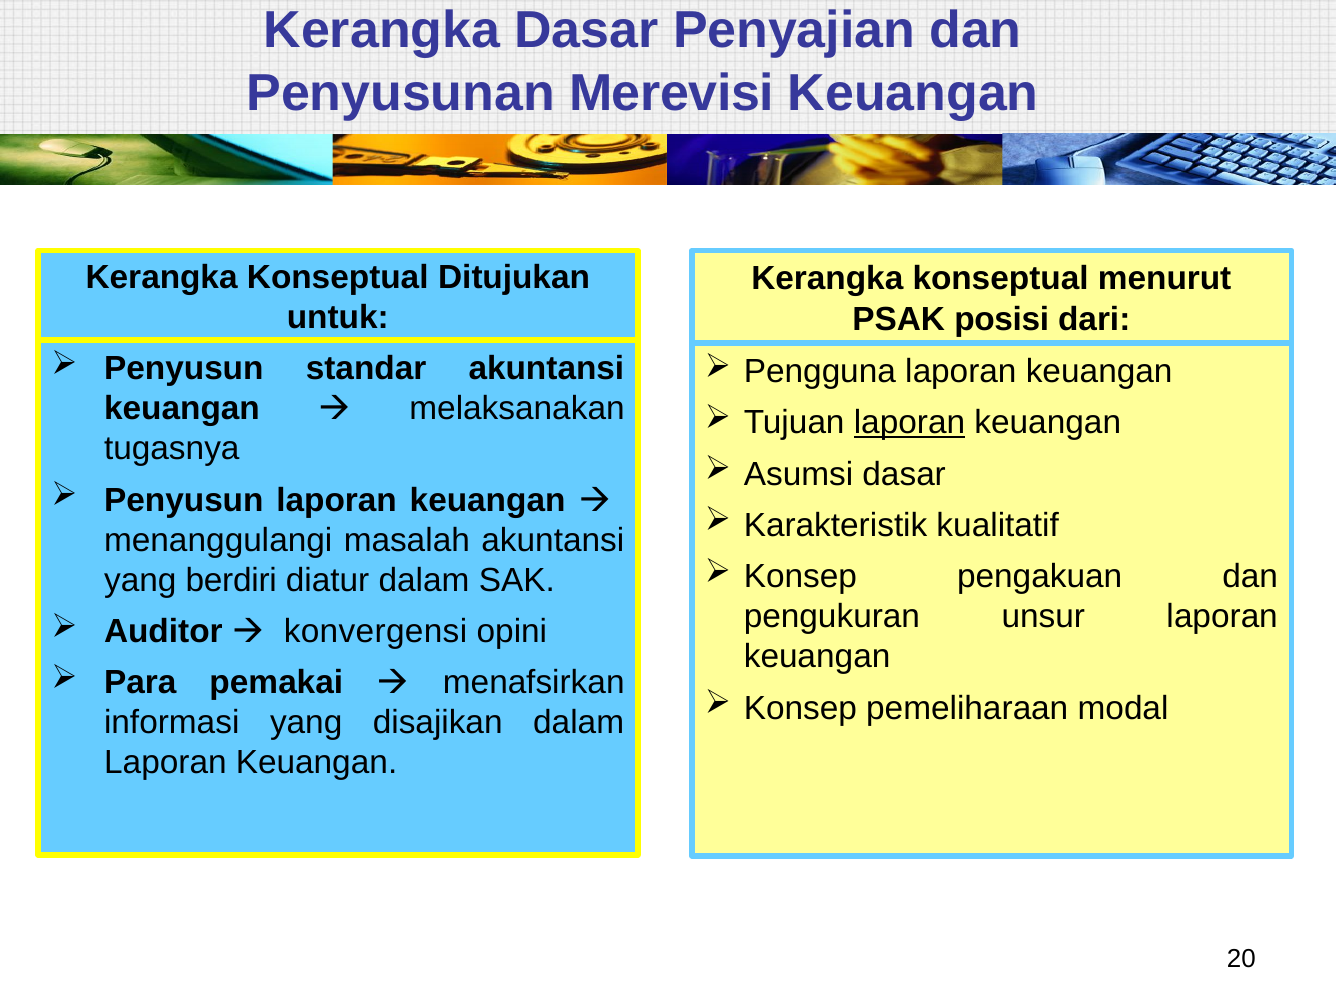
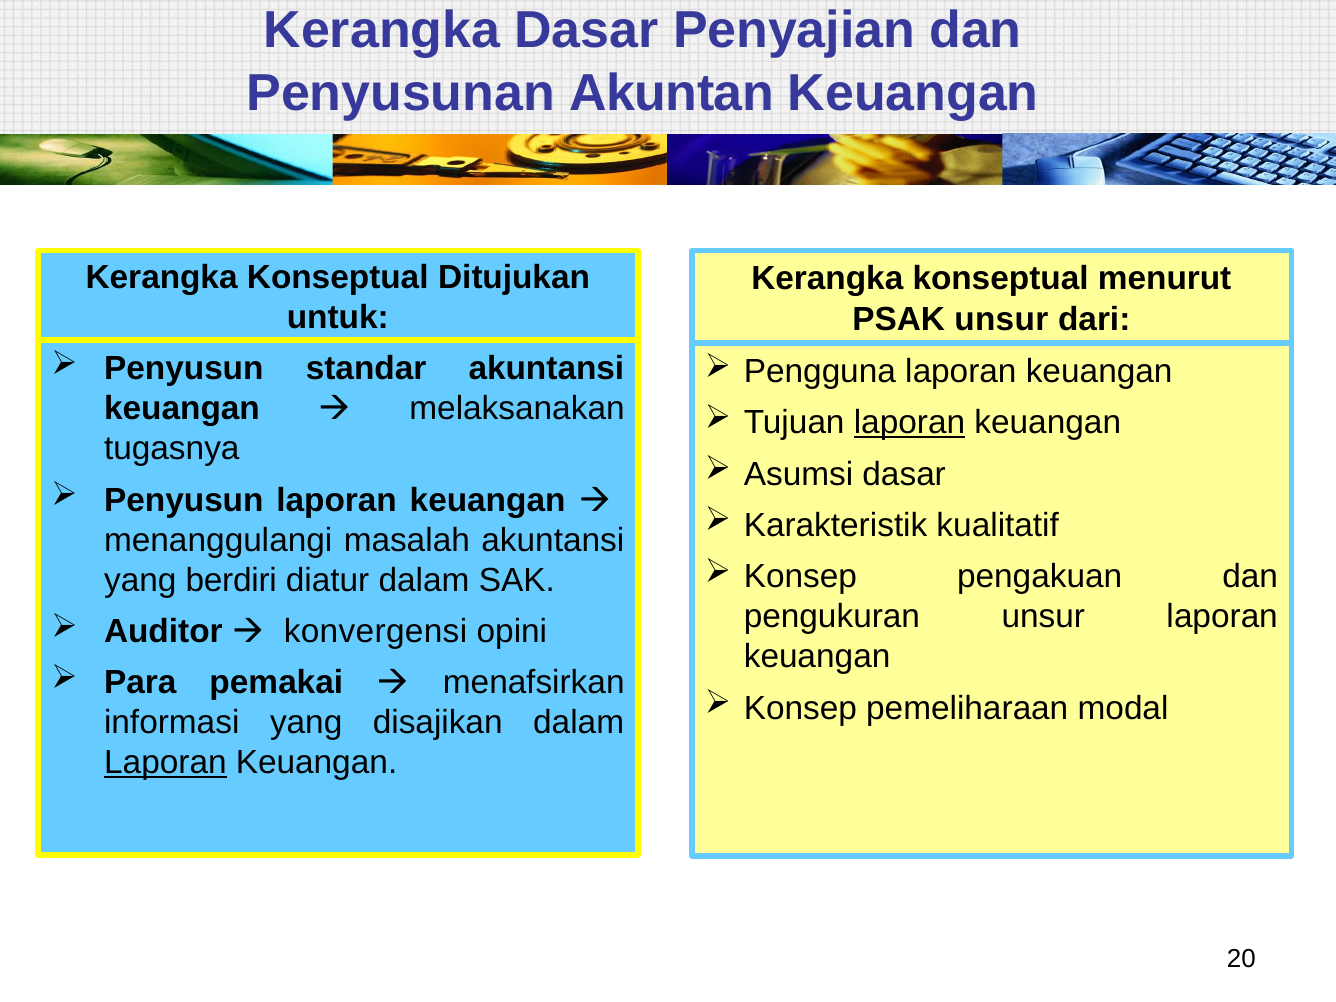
Merevisi: Merevisi -> Akuntan (672, 93)
PSAK posisi: posisi -> unsur (1001, 319)
Laporan underline: none -> present (165, 763)
